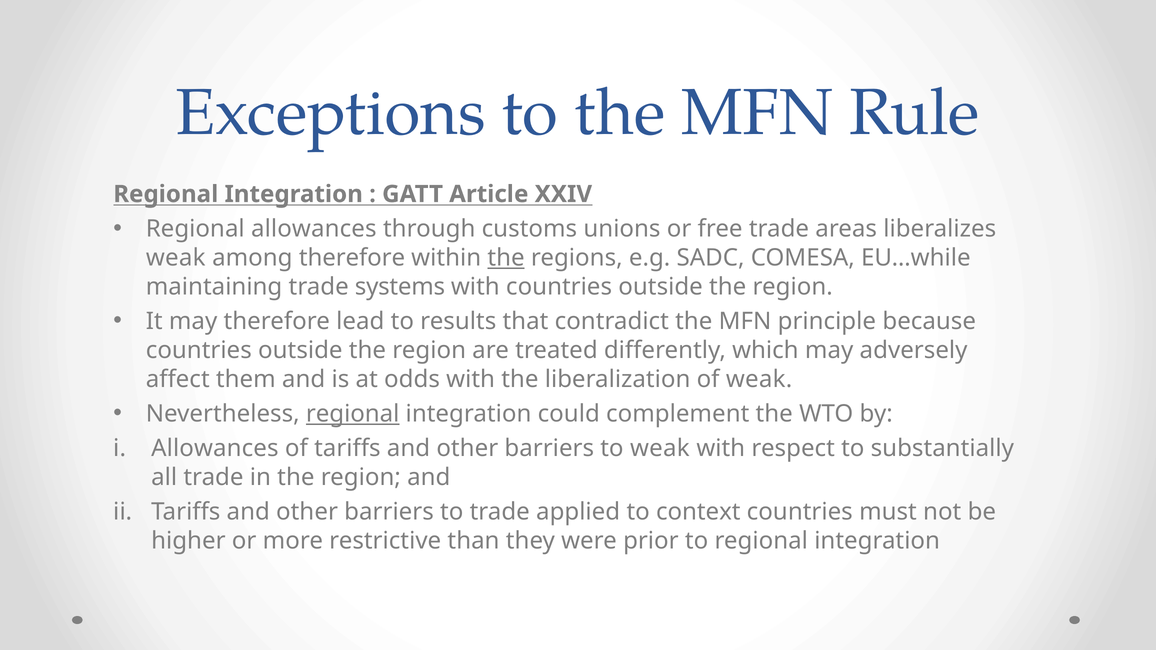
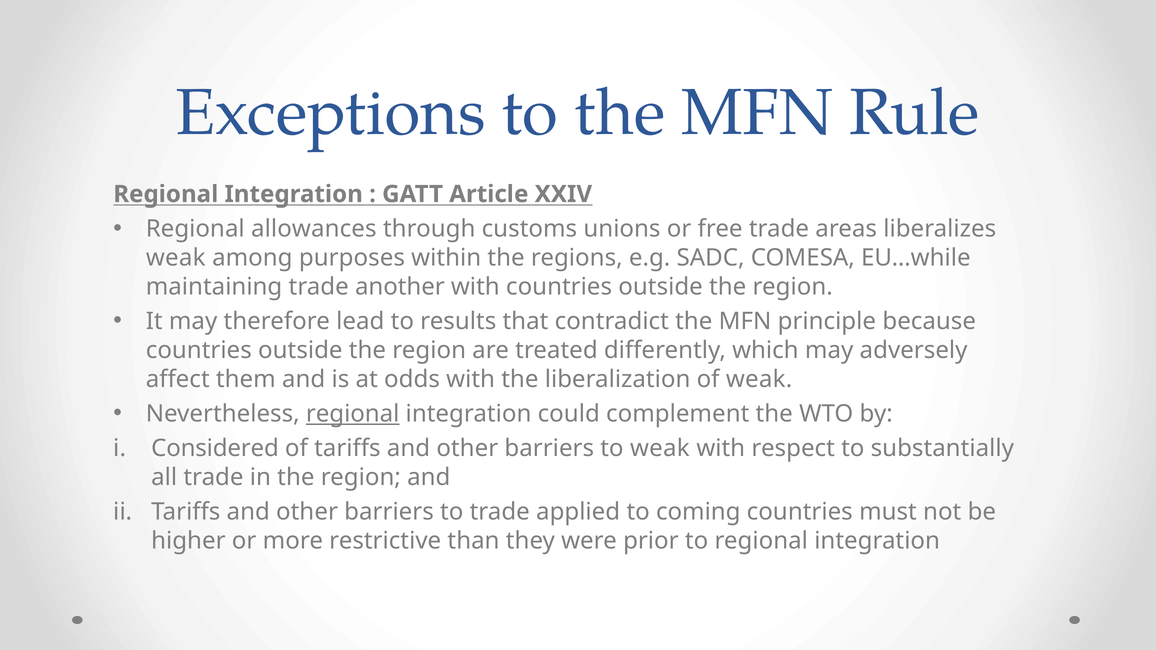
among therefore: therefore -> purposes (352, 258)
the underline: present -> none (506, 258)
systems: systems -> another (400, 287)
Allowances: Allowances -> Considered (215, 449)
context: context -> coming (698, 512)
